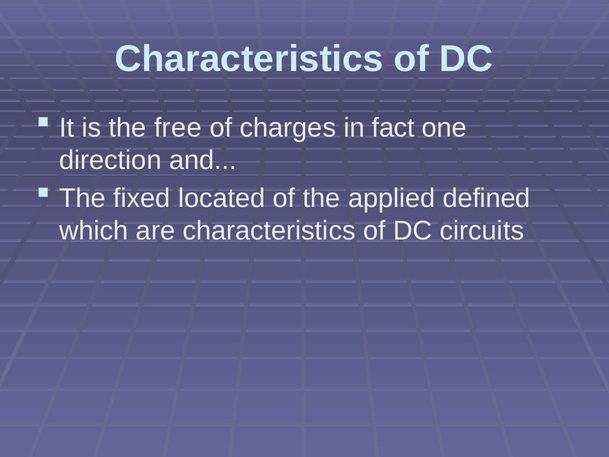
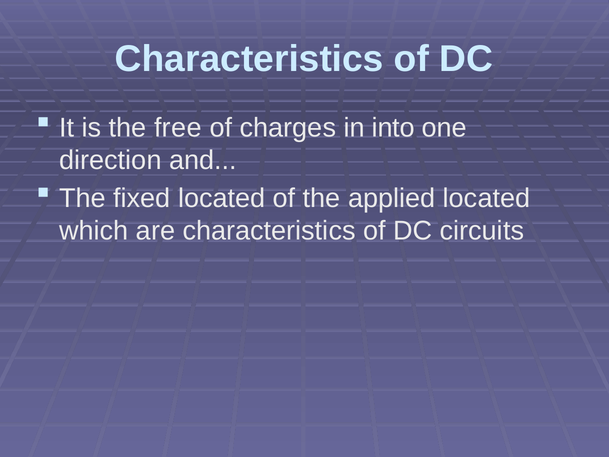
fact: fact -> into (393, 128)
applied defined: defined -> located (487, 198)
